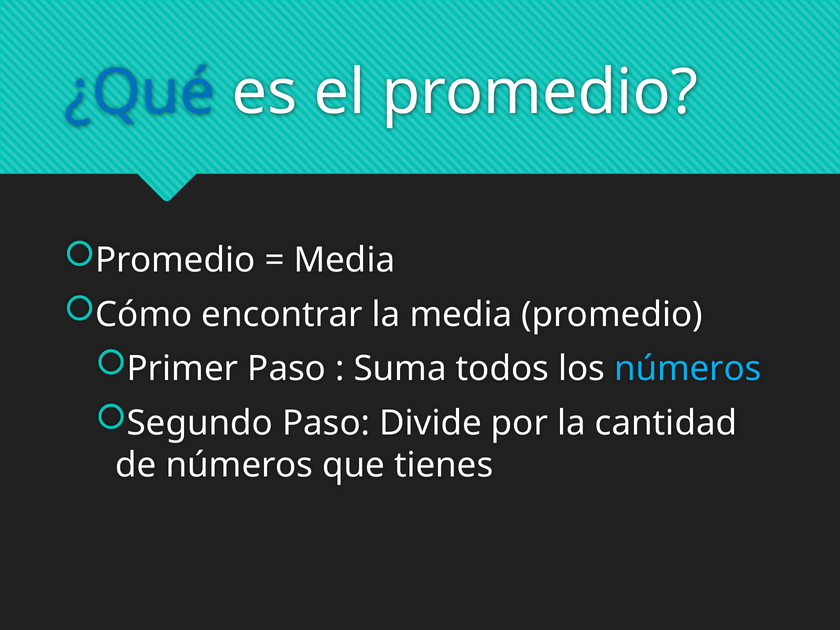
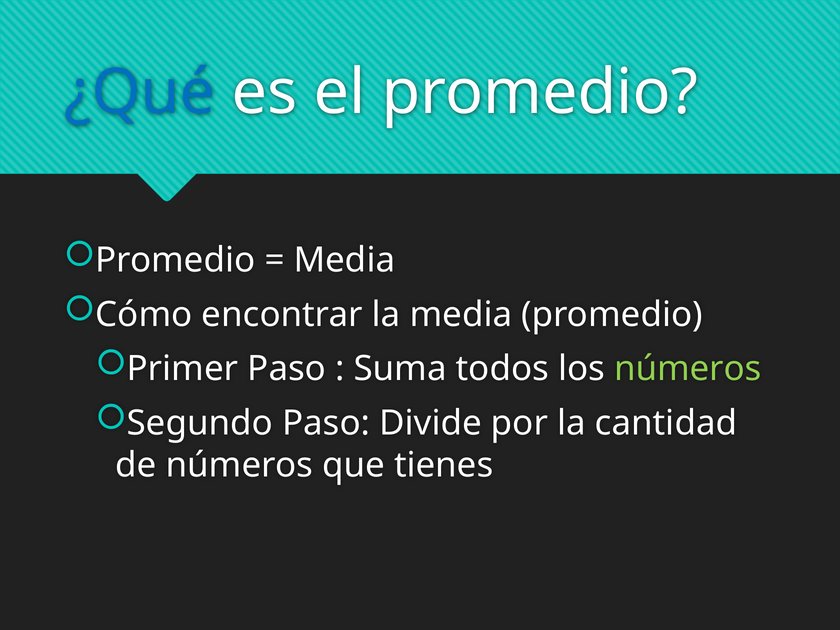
números colour: light blue -> light green (688, 369)
